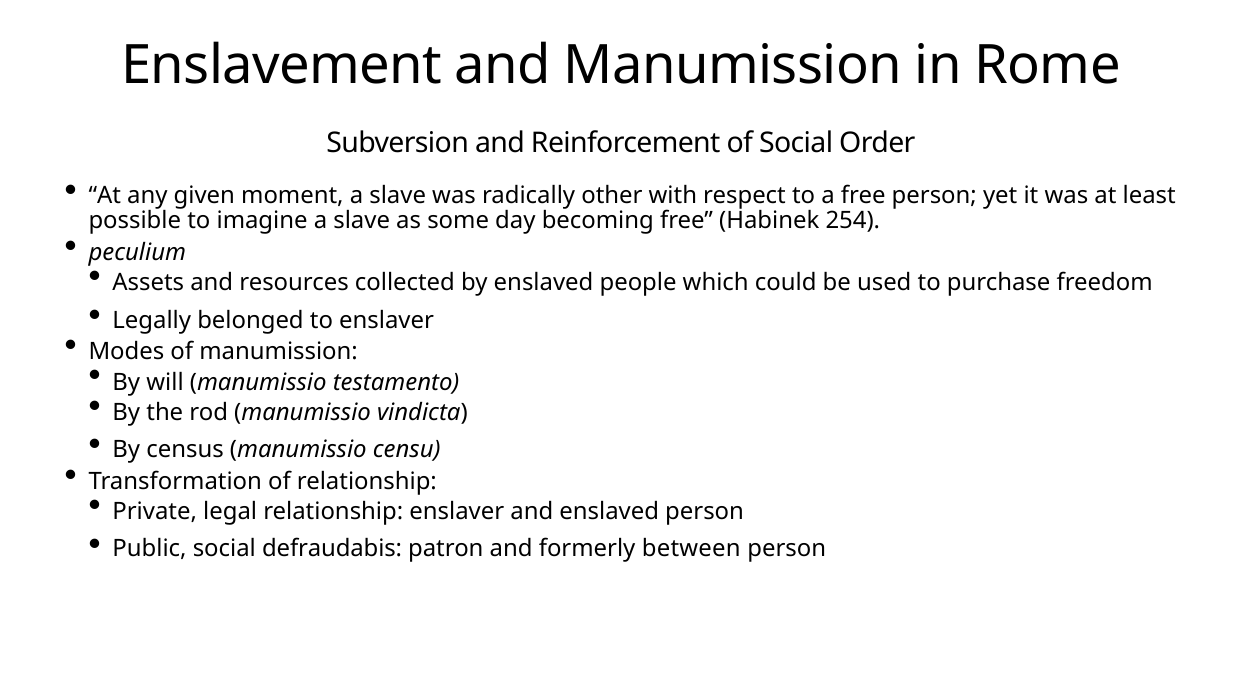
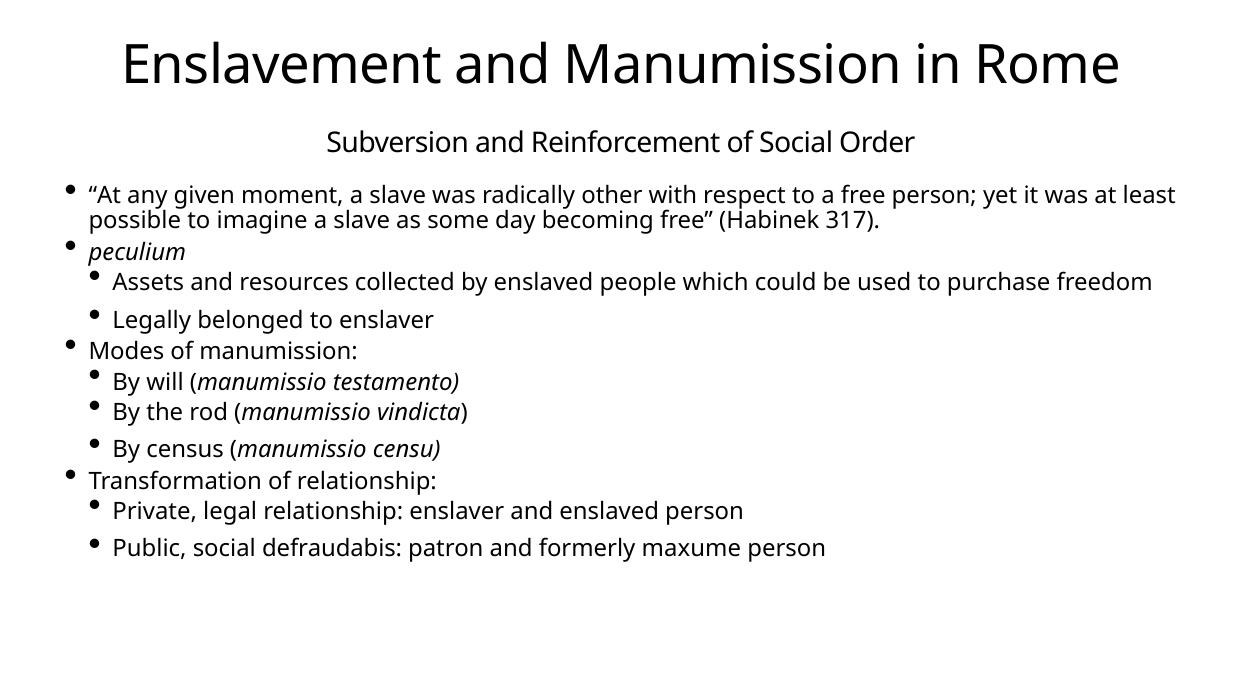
254: 254 -> 317 (853, 221)
between: between -> maxume (691, 548)
